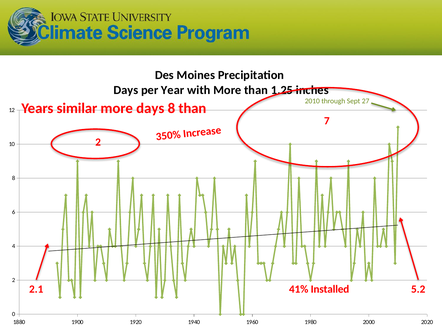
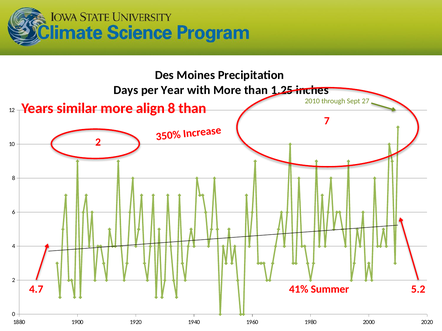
more days: days -> align (150, 109)
2.1: 2.1 -> 4.7 (36, 290)
Installed: Installed -> Summer (330, 290)
